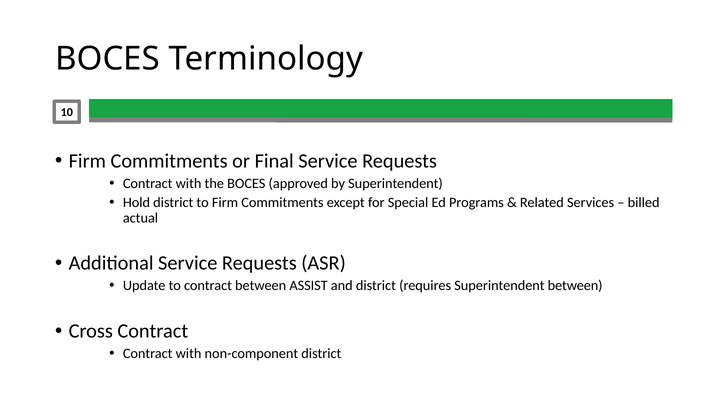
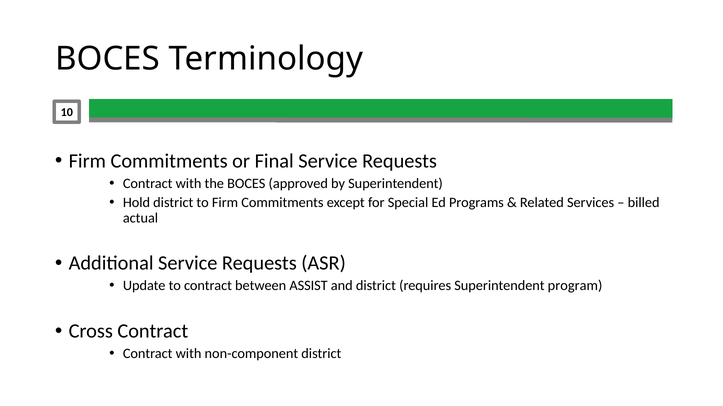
Superintendent between: between -> program (575, 286)
